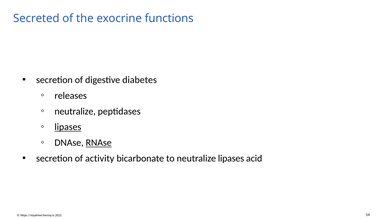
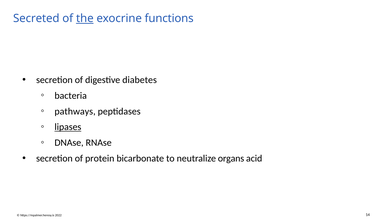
the underline: none -> present (85, 19)
releases: releases -> bacteria (71, 96)
neutralize: neutralize -> pathways (75, 111)
RNAse underline: present -> none (99, 143)
activity: activity -> protein (100, 159)
neutralize lipases: lipases -> organs (231, 159)
